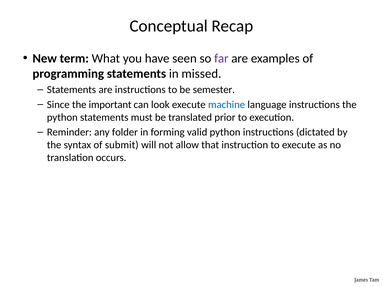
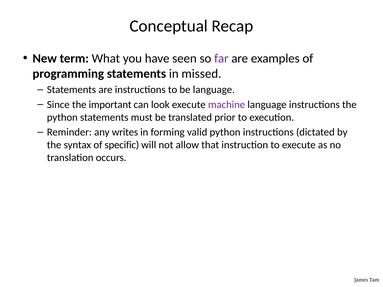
be semester: semester -> language (214, 90)
machine colour: blue -> purple (227, 105)
folder: folder -> writes (125, 132)
submit: submit -> specific (122, 145)
